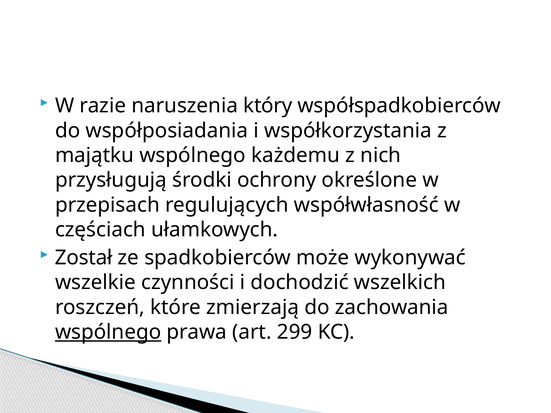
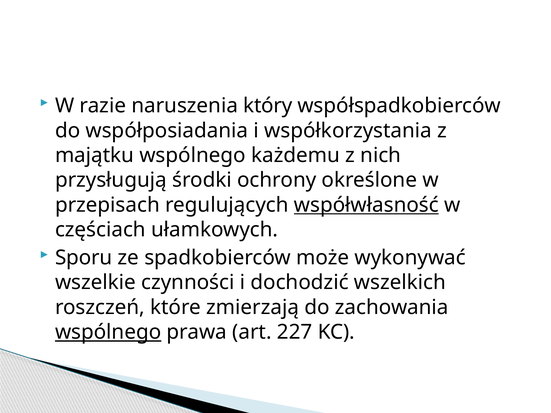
współwłasność underline: none -> present (366, 205)
Został: Został -> Sporu (84, 258)
299: 299 -> 227 (295, 332)
